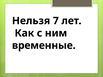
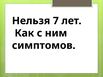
временные: временные -> симптомов (44, 46)
